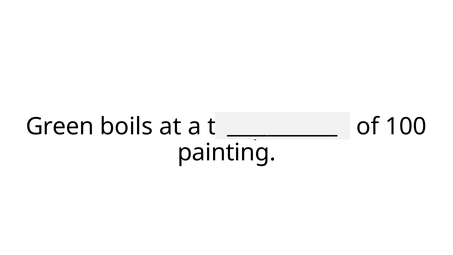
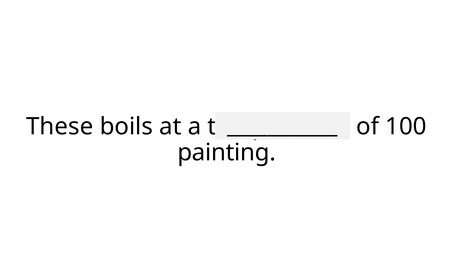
Green: Green -> These (60, 126)
